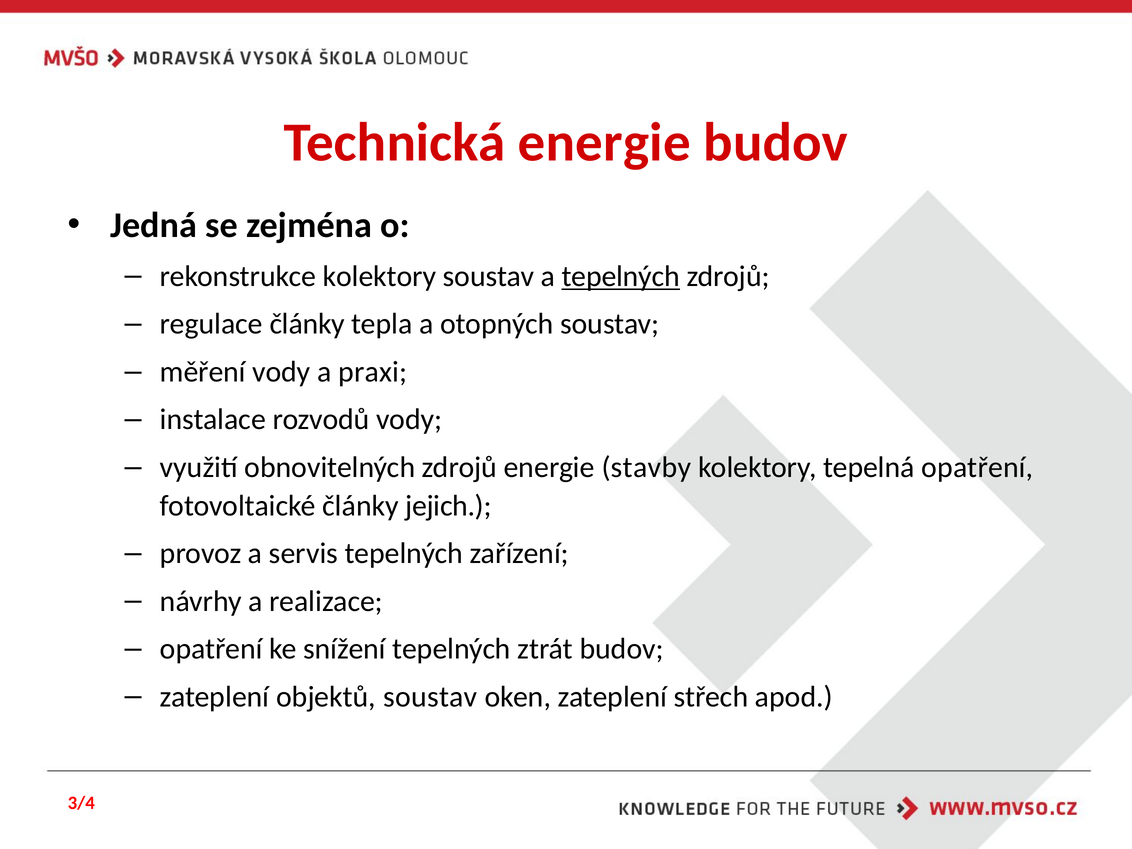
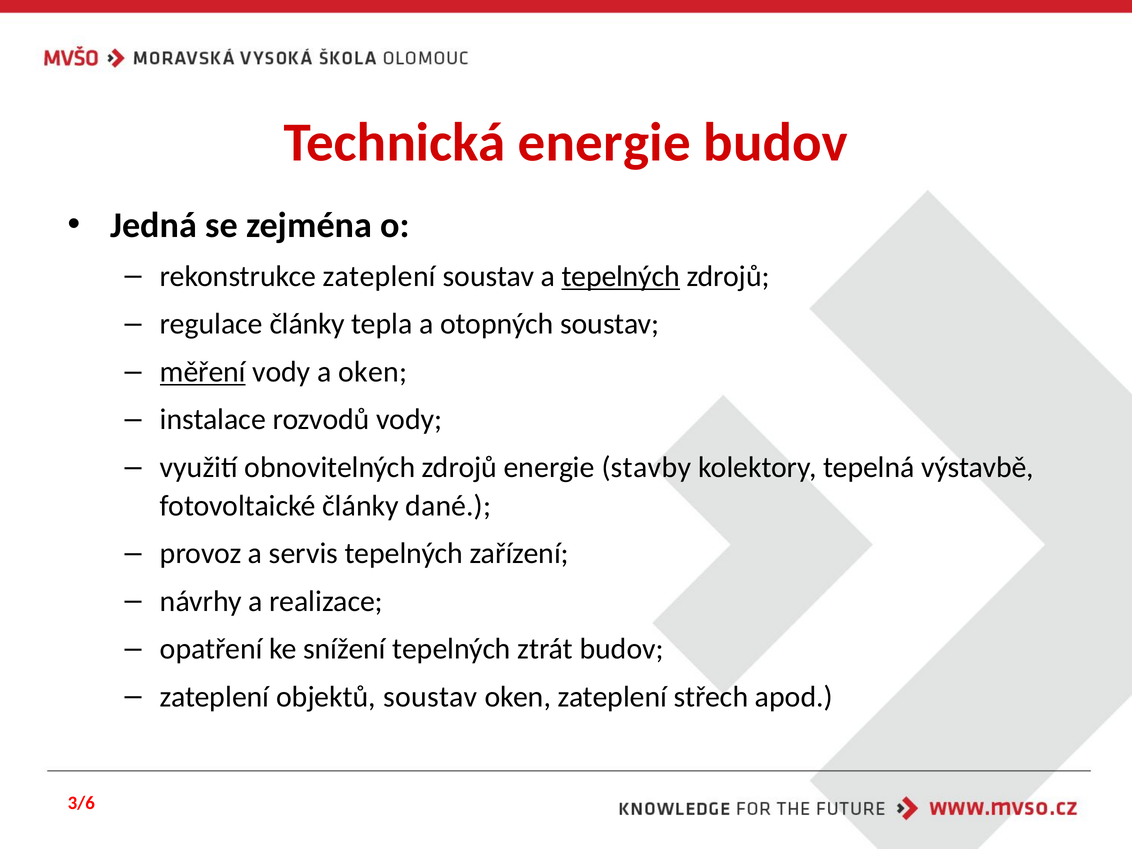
rekonstrukce kolektory: kolektory -> zateplení (379, 276)
měření underline: none -> present (203, 372)
a praxi: praxi -> oken (373, 372)
tepelná opatření: opatření -> výstavbě (977, 467)
jejich: jejich -> dané (448, 506)
3/4: 3/4 -> 3/6 (81, 803)
